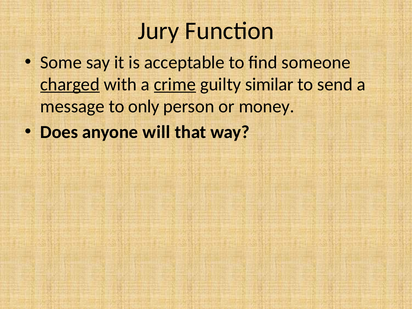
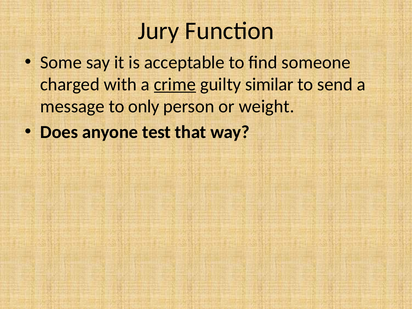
charged underline: present -> none (70, 84)
money: money -> weight (267, 106)
will: will -> test (157, 132)
